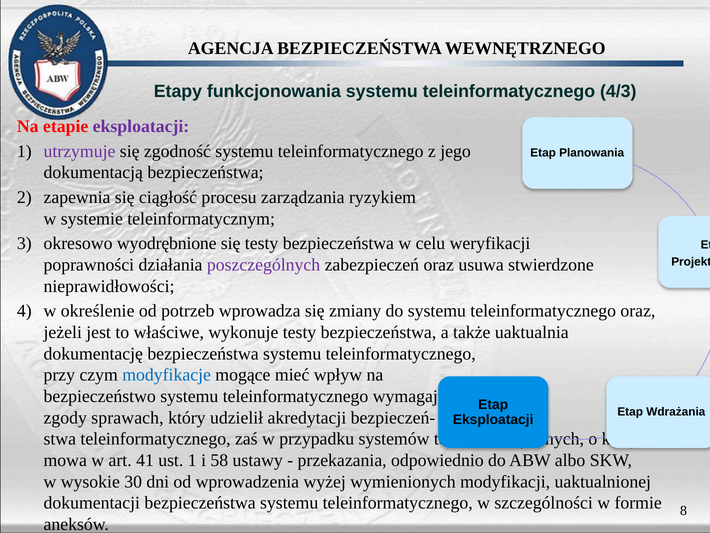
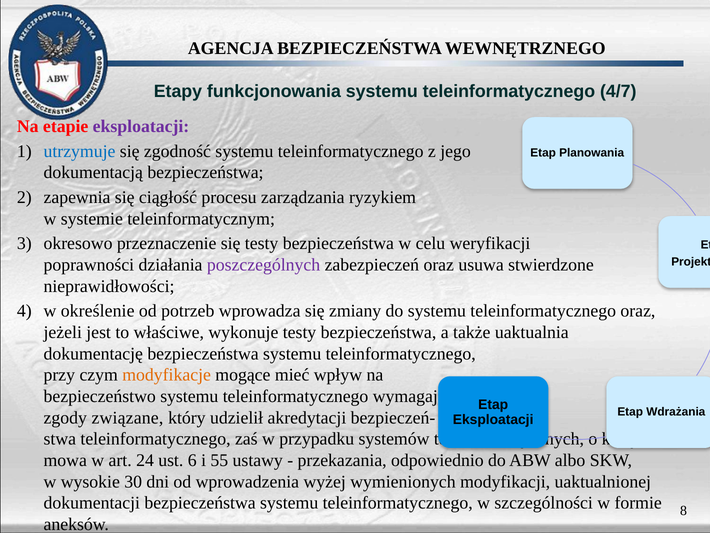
4/3: 4/3 -> 4/7 (618, 92)
utrzymuje colour: purple -> blue (80, 151)
wyodrębnione: wyodrębnione -> przeznaczenie (167, 243)
modyfikacje colour: blue -> orange (167, 375)
sprawach: sprawach -> związane (127, 417)
41: 41 -> 24 (145, 460)
ust 1: 1 -> 6 (192, 460)
58: 58 -> 55 (219, 460)
